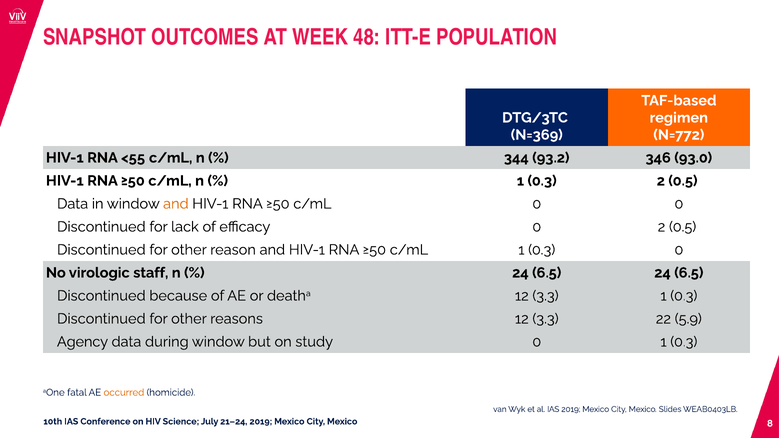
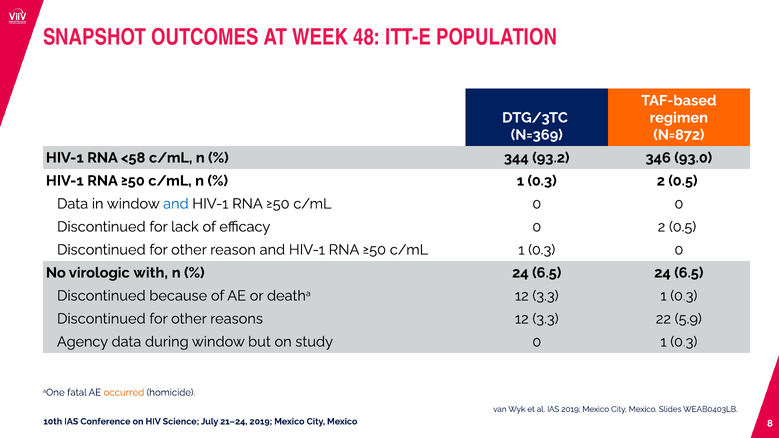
N=772: N=772 -> N=872 (679, 135)
<55: <55 -> <58 (133, 158)
and colour: orange -> blue (176, 204)
staff: staff -> with (151, 273)
